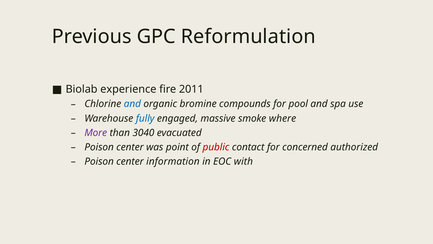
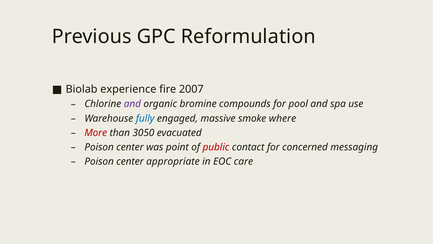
2011: 2011 -> 2007 (191, 89)
and colour: blue -> purple (132, 104)
More colour: purple -> red (96, 133)
3040: 3040 -> 3050 (143, 133)
authorized: authorized -> messaging (354, 147)
information: information -> appropriate (173, 161)
with: with -> care (243, 161)
